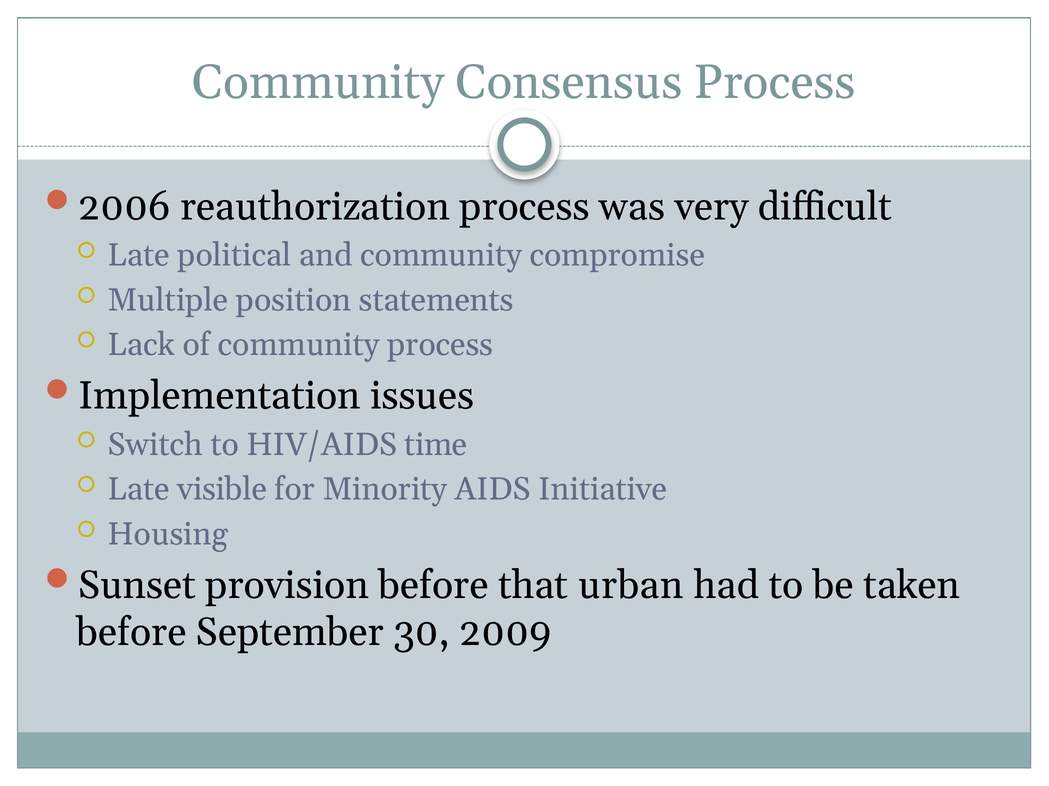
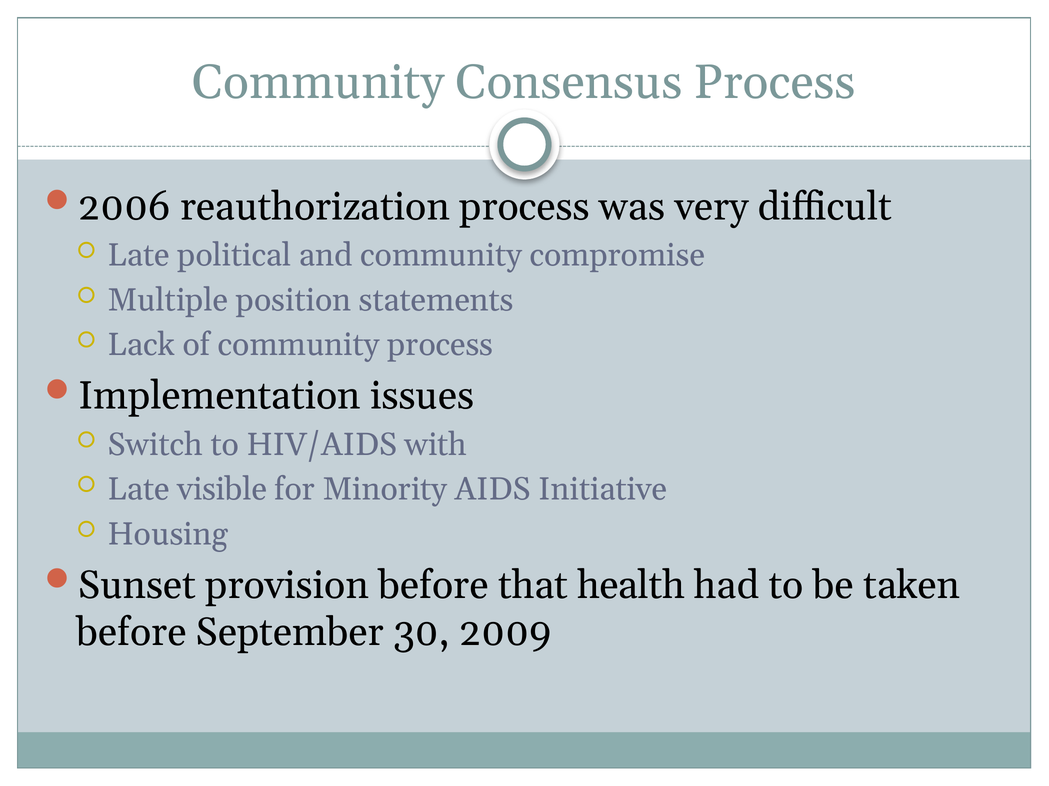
time: time -> with (436, 445)
urban: urban -> health (631, 586)
